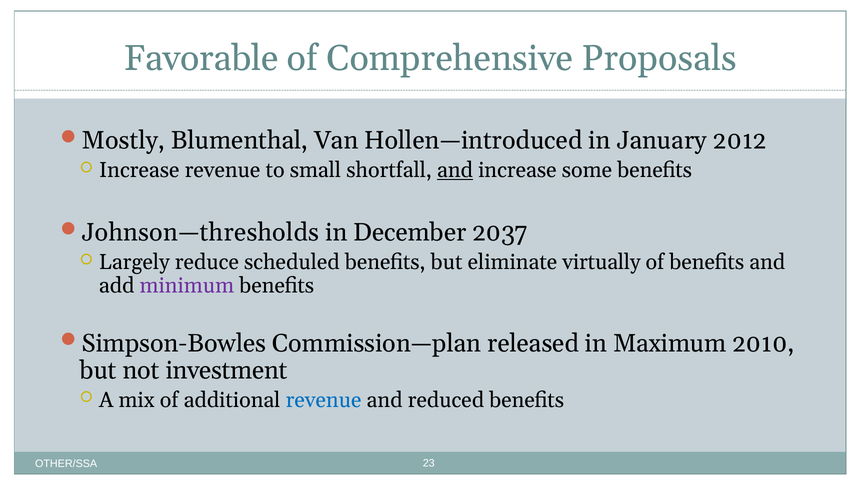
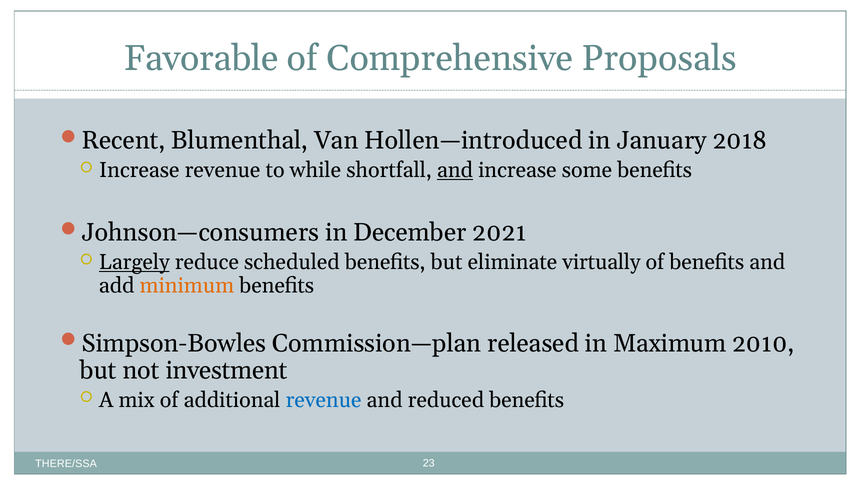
Mostly: Mostly -> Recent (123, 140)
2012: 2012 -> 2018 (740, 140)
small: small -> while (315, 170)
Johnson—thresholds: Johnson—thresholds -> Johnson—consumers (200, 232)
2037: 2037 -> 2021 (500, 232)
Largely underline: none -> present (134, 262)
minimum colour: purple -> orange (187, 285)
OTHER/SSA: OTHER/SSA -> THERE/SSA (66, 463)
